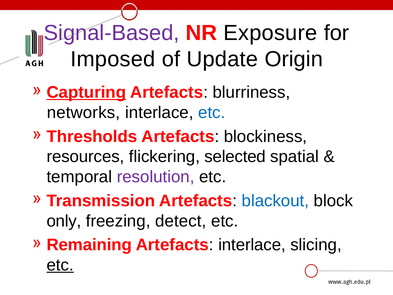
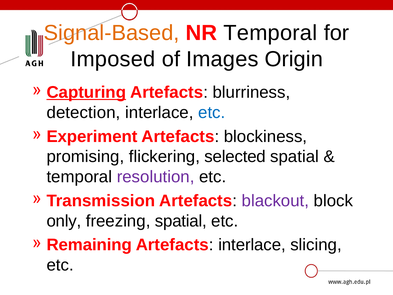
Signal-Based colour: purple -> orange (112, 33)
NR Exposure: Exposure -> Temporal (270, 33)
Update: Update -> Images (222, 59)
networks: networks -> detection (83, 112)
Thresholds: Thresholds -> Experiment (92, 136)
resources: resources -> promising (85, 157)
blackout colour: blue -> purple (275, 201)
freezing detect: detect -> spatial (181, 221)
etc underline: present -> none (60, 265)
